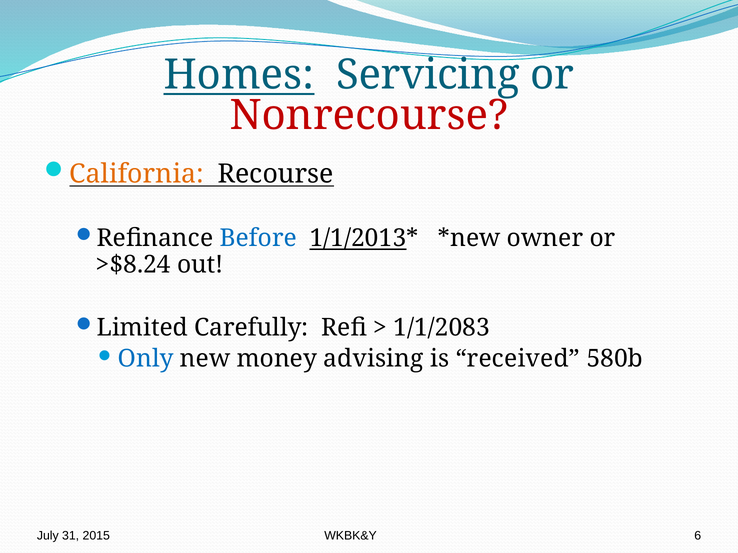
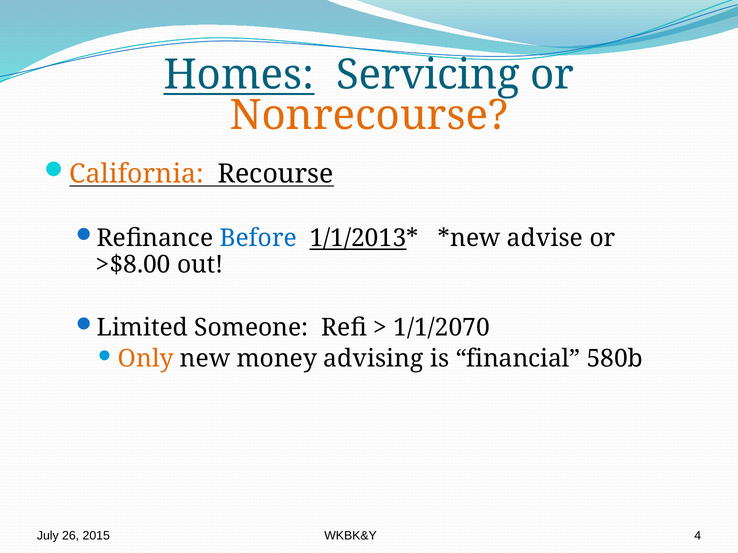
Nonrecourse colour: red -> orange (369, 115)
owner: owner -> advise (545, 238)
>$8.24: >$8.24 -> >$8.00 (133, 265)
Carefully: Carefully -> Someone (251, 328)
1/1/2083: 1/1/2083 -> 1/1/2070 (442, 328)
Only colour: blue -> orange (146, 359)
received: received -> financial (518, 359)
31: 31 -> 26 (71, 536)
6: 6 -> 4 (698, 536)
